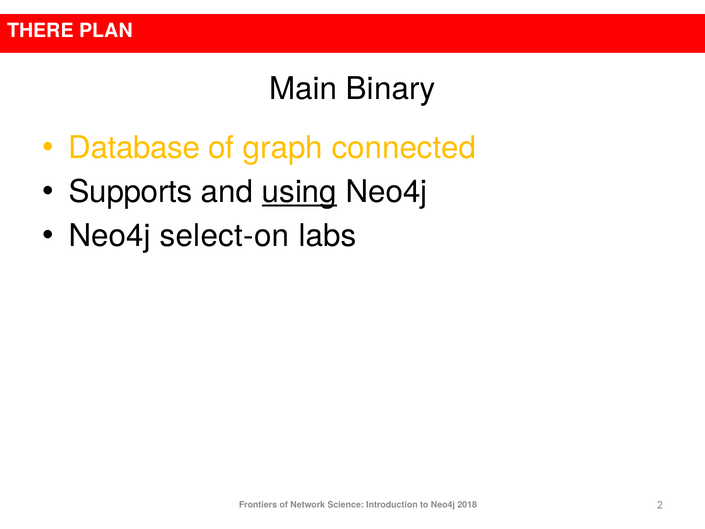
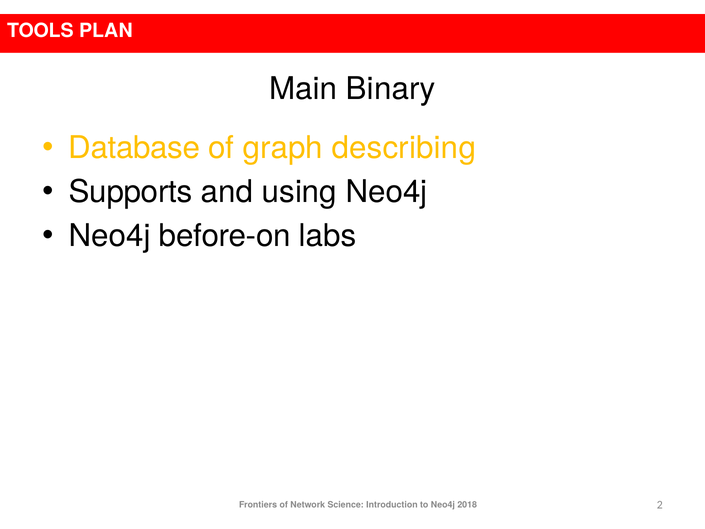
THERE: THERE -> TOOLS (40, 31)
connected: connected -> describing (404, 148)
using underline: present -> none (299, 192)
select-on: select-on -> before-on (225, 236)
